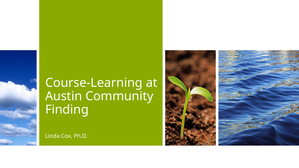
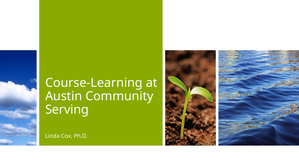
Finding: Finding -> Serving (67, 110)
